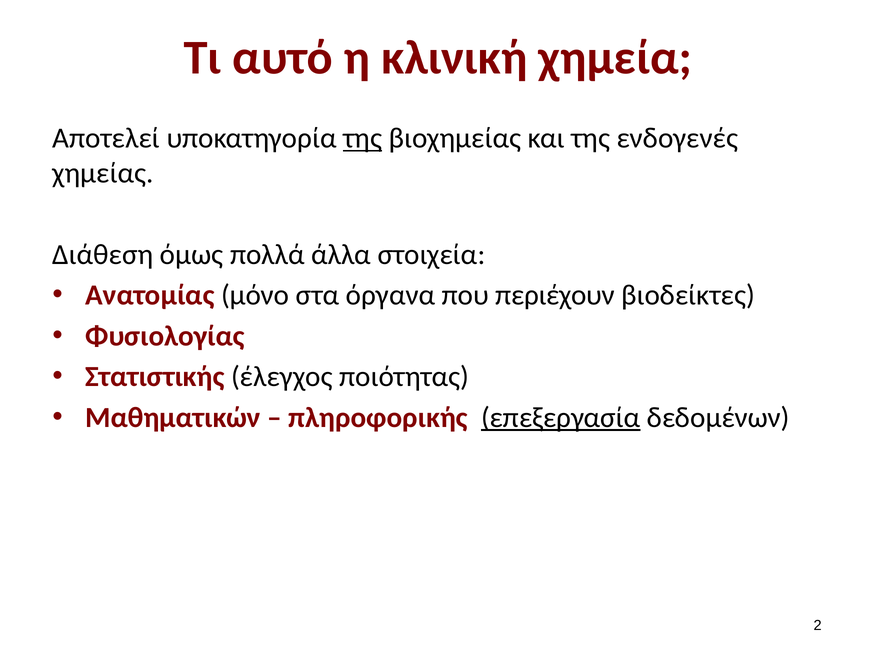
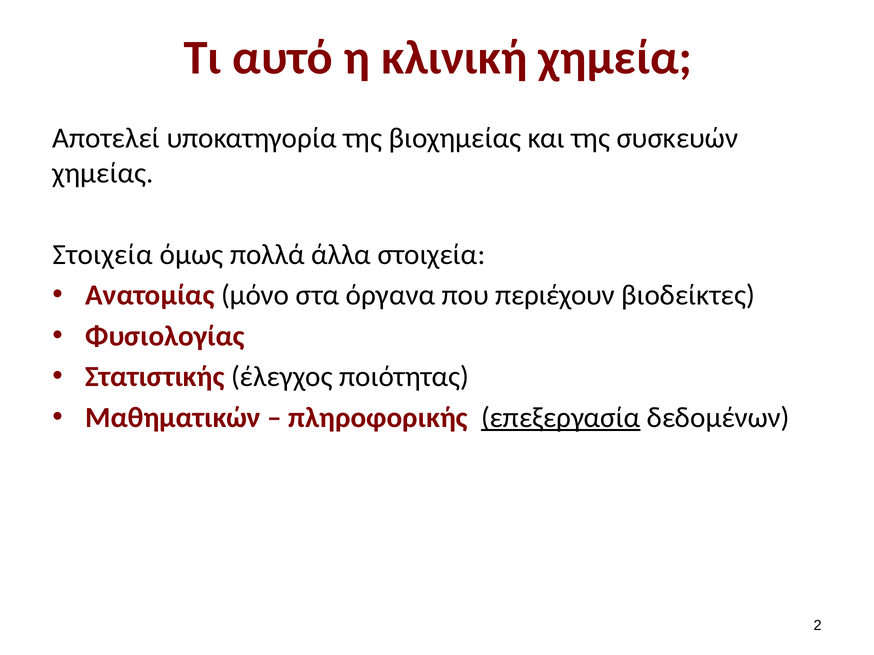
της underline: present -> none (363, 138)
ενδογενές: ενδογενές -> συσκευών (677, 138)
Διάθεση: Διάθεση -> Στοιχεία (103, 255)
